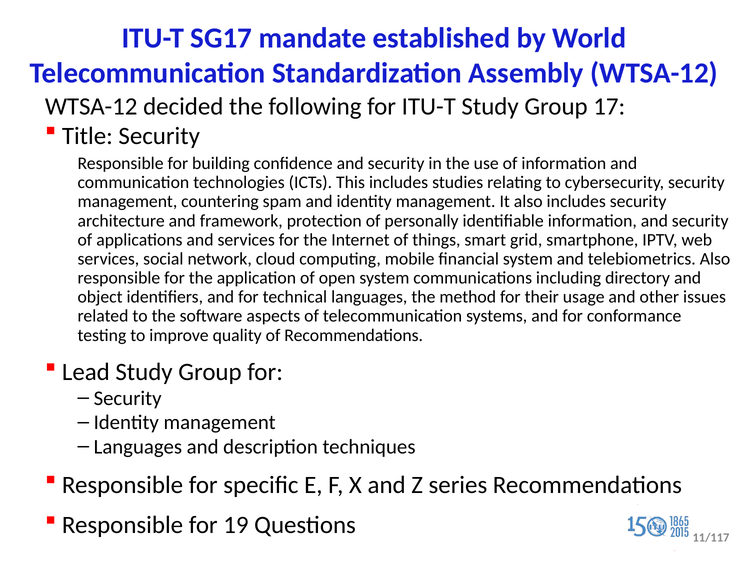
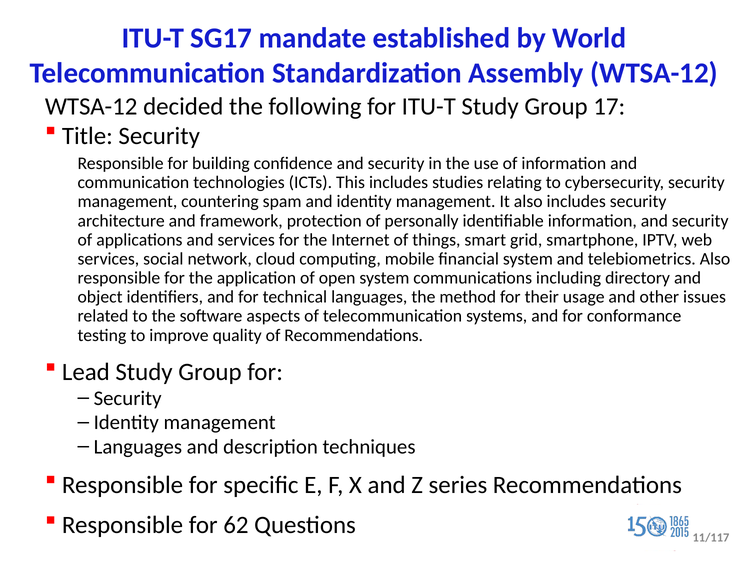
19: 19 -> 62 (236, 525)
